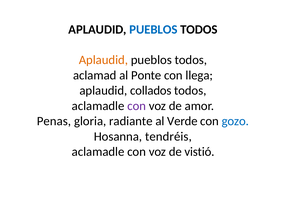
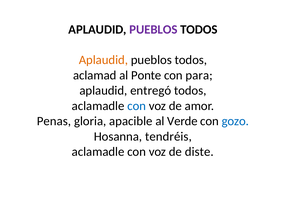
PUEBLOS colour: blue -> purple (153, 29)
llega: llega -> para (199, 75)
collados: collados -> entregó (151, 90)
con colour: purple -> blue (137, 106)
radiante: radiante -> apacible (131, 121)
vistió: vistió -> diste (199, 151)
